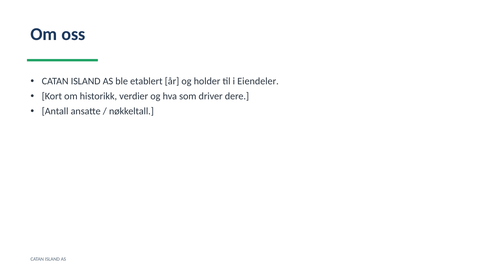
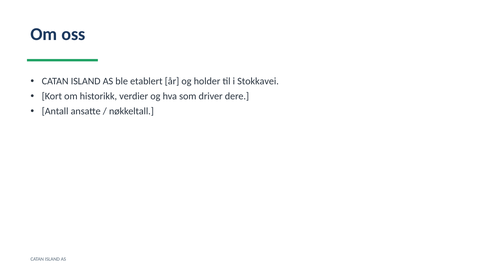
Eiendeler: Eiendeler -> Stokkavei (258, 81)
